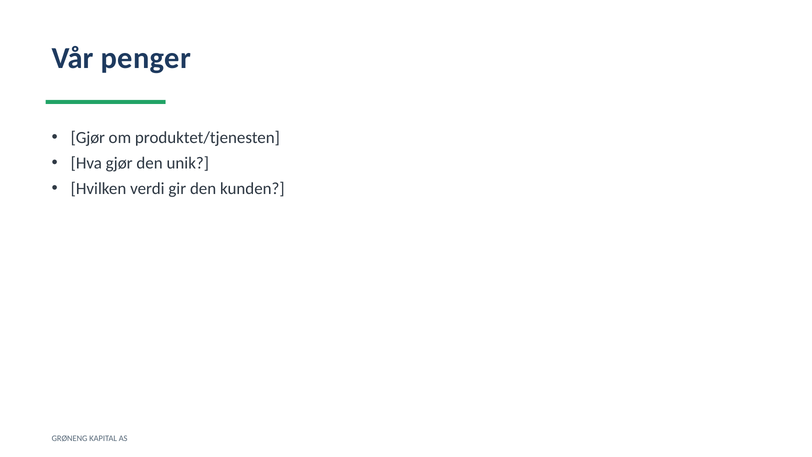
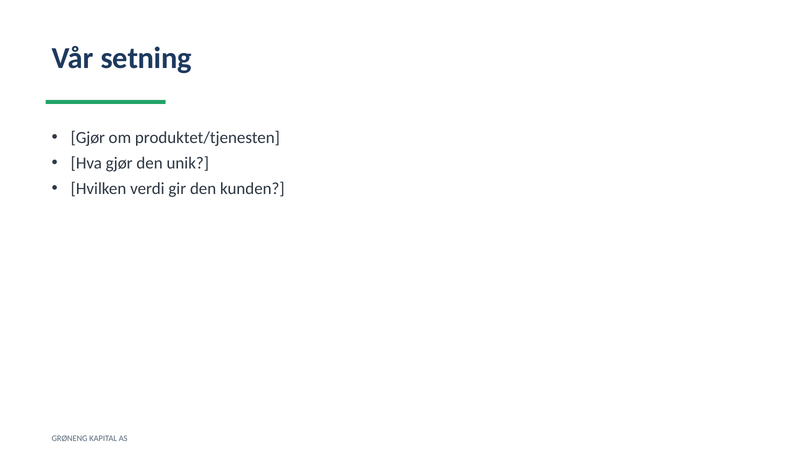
penger: penger -> setning (146, 58)
